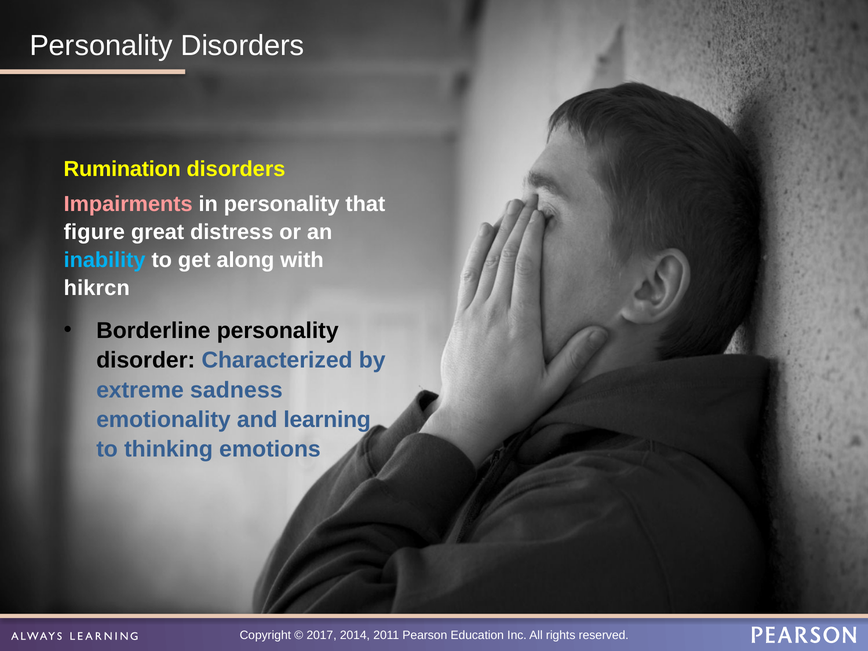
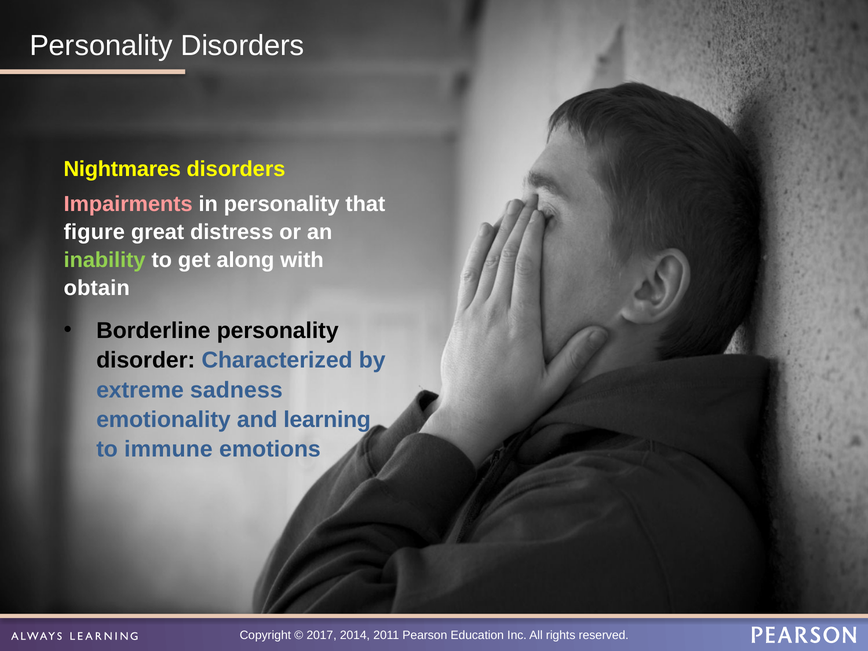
Rumination: Rumination -> Nightmares (122, 169)
inability colour: light blue -> light green (105, 260)
hikrcn: hikrcn -> obtain (97, 288)
thinking: thinking -> immune (168, 449)
